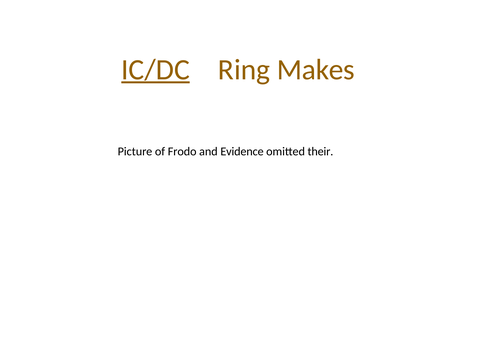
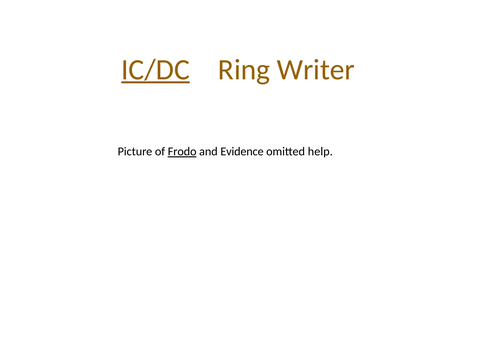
Makes: Makes -> Writer (316, 70)
Frodo underline: none -> present (182, 152)
their: their -> help (320, 152)
